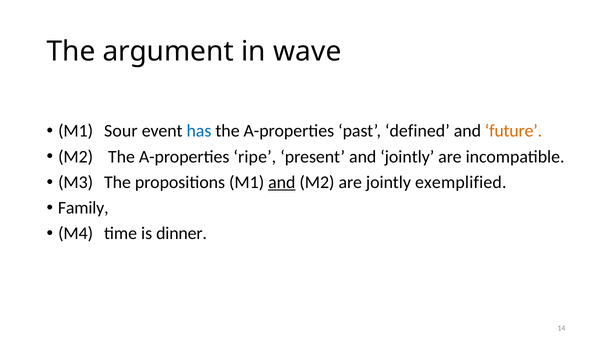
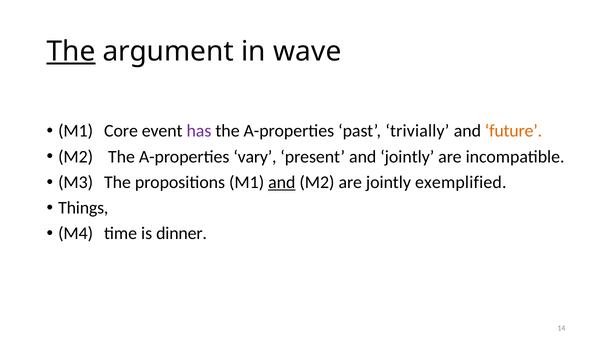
The underline: none -> present (71, 51)
Sour: Sour -> Core (121, 131)
has colour: blue -> purple (199, 131)
defined: defined -> trivially (417, 131)
ripe: ripe -> vary (255, 157)
Family: Family -> Things (83, 208)
